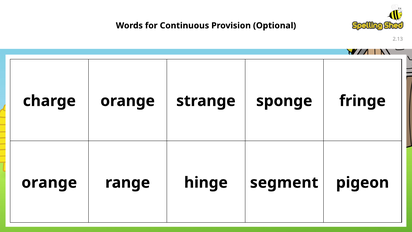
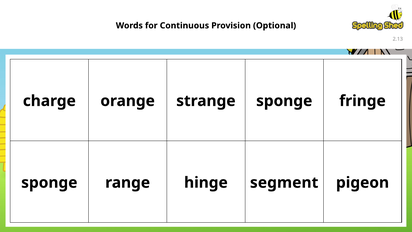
orange: orange -> sponge (49, 182)
